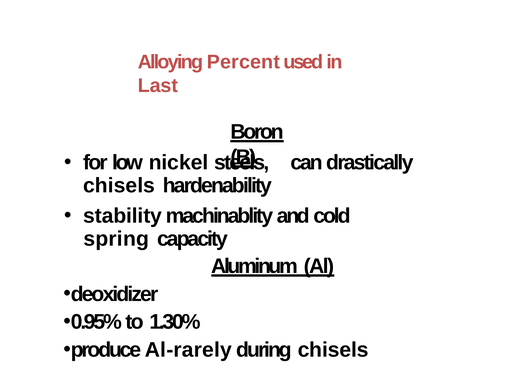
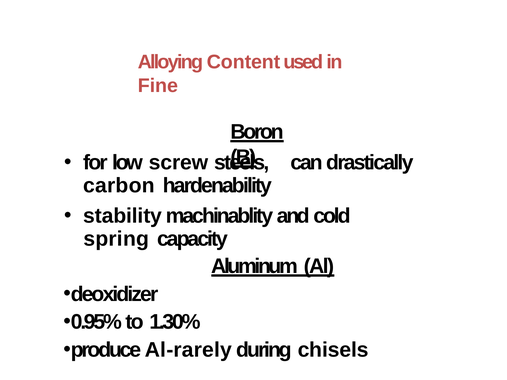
Percent: Percent -> Content (244, 62)
Last: Last -> Fine (158, 86)
nickel: nickel -> screw (178, 163)
chisels: chisels -> carbon (119, 186)
